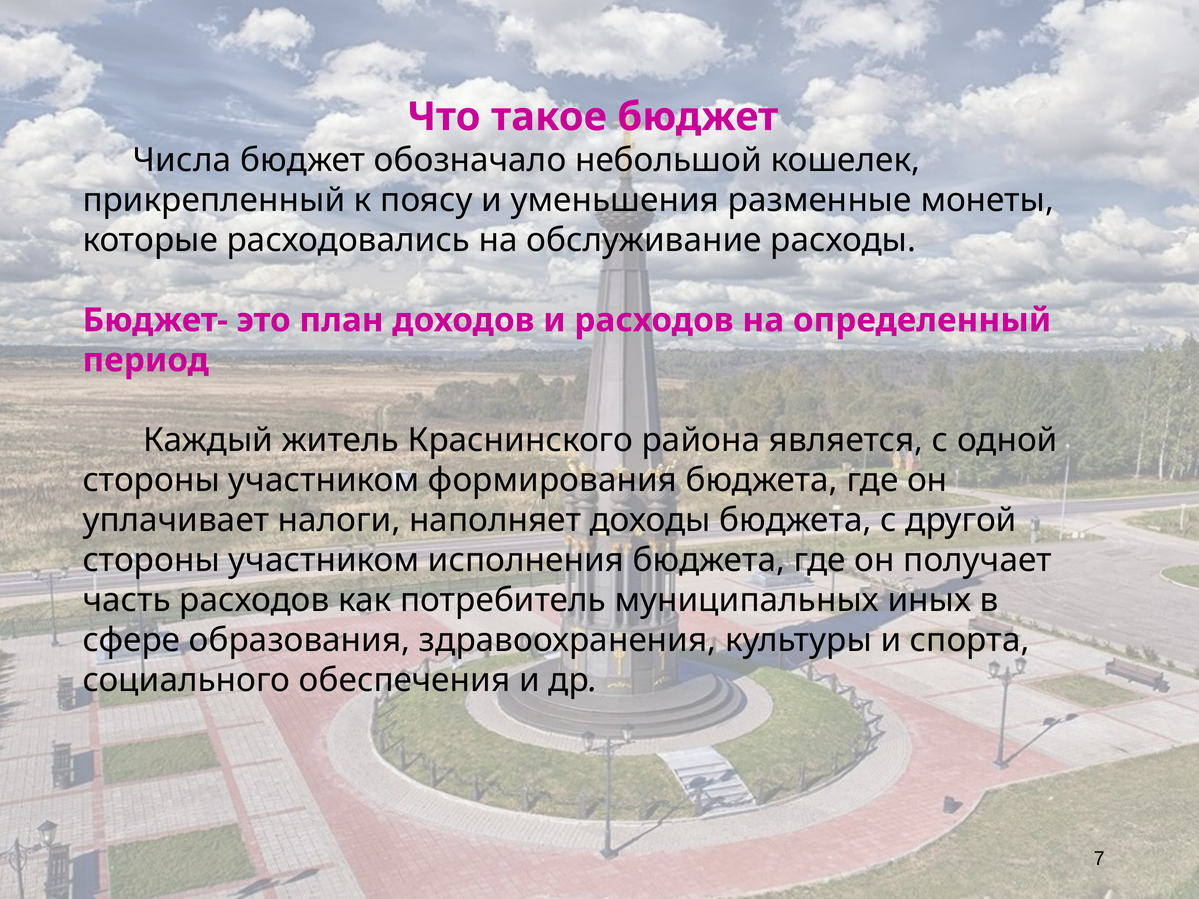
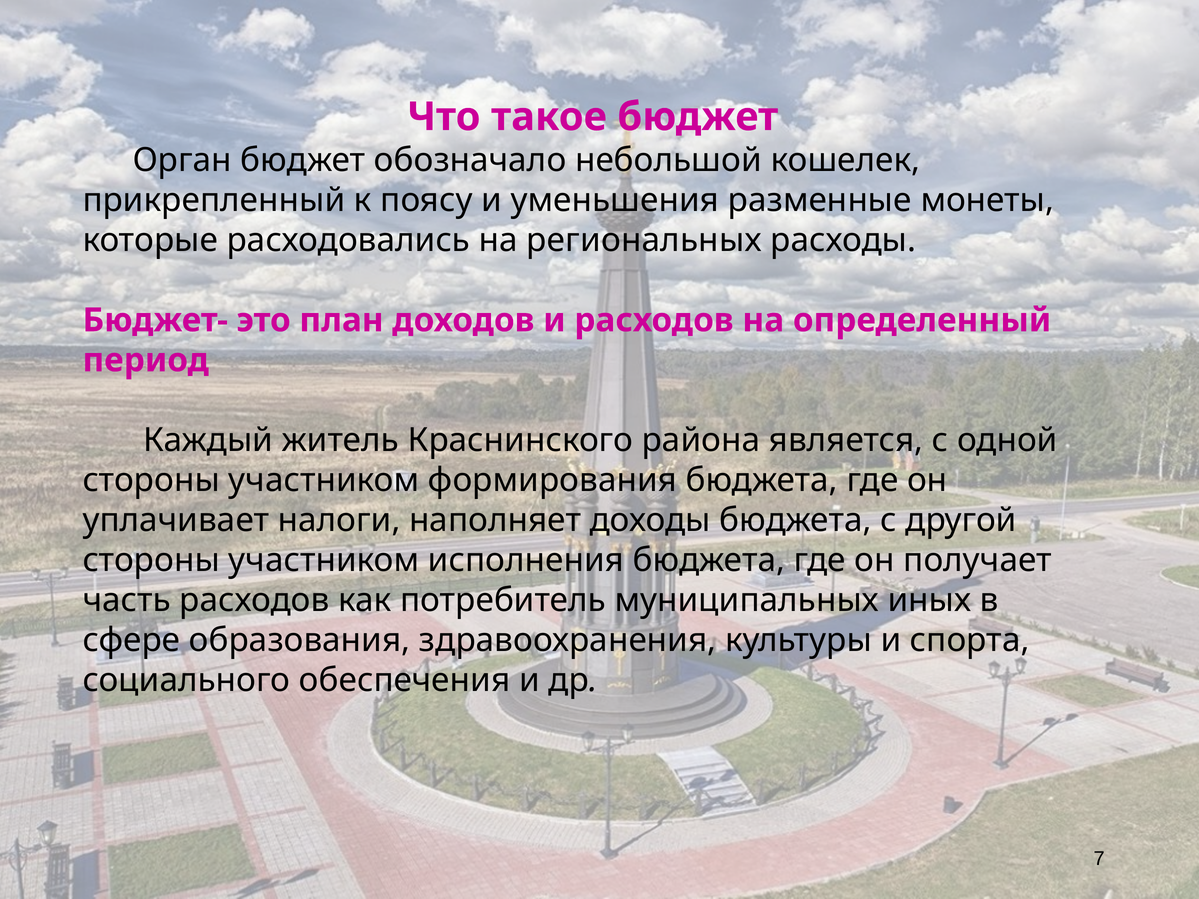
Числа: Числа -> Орган (182, 160)
обслуживание: обслуживание -> региональных (644, 240)
